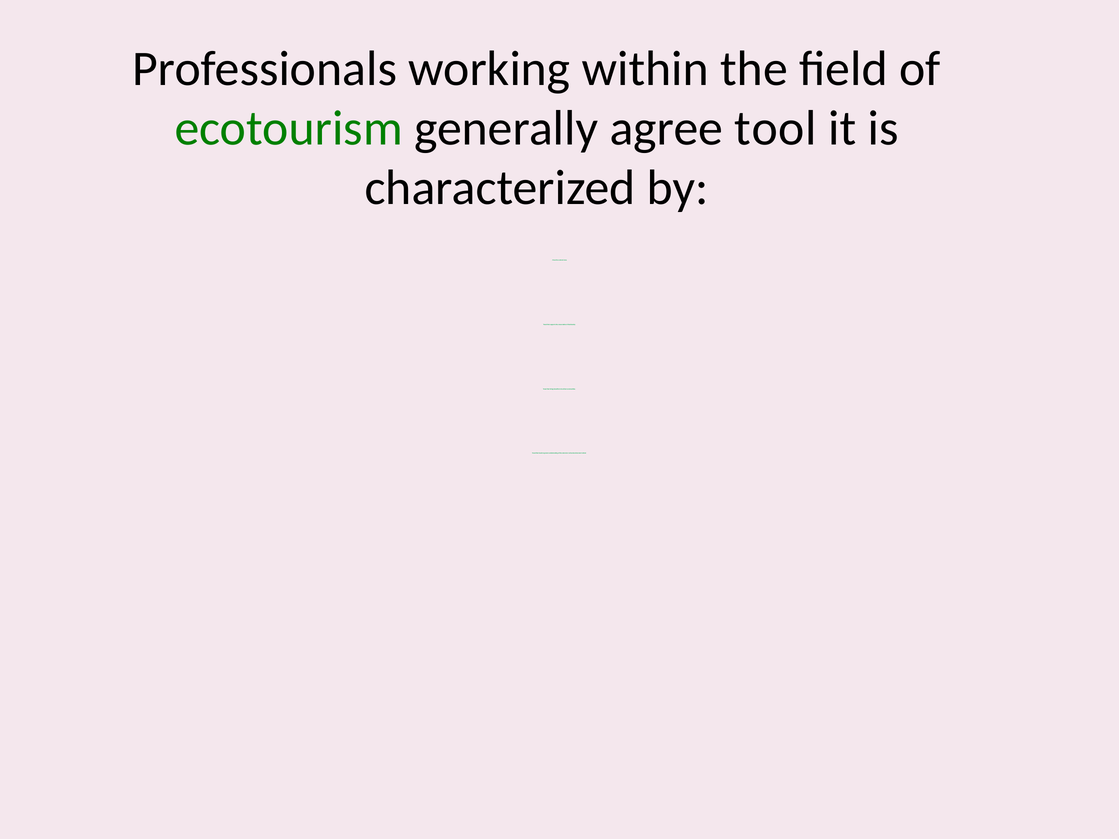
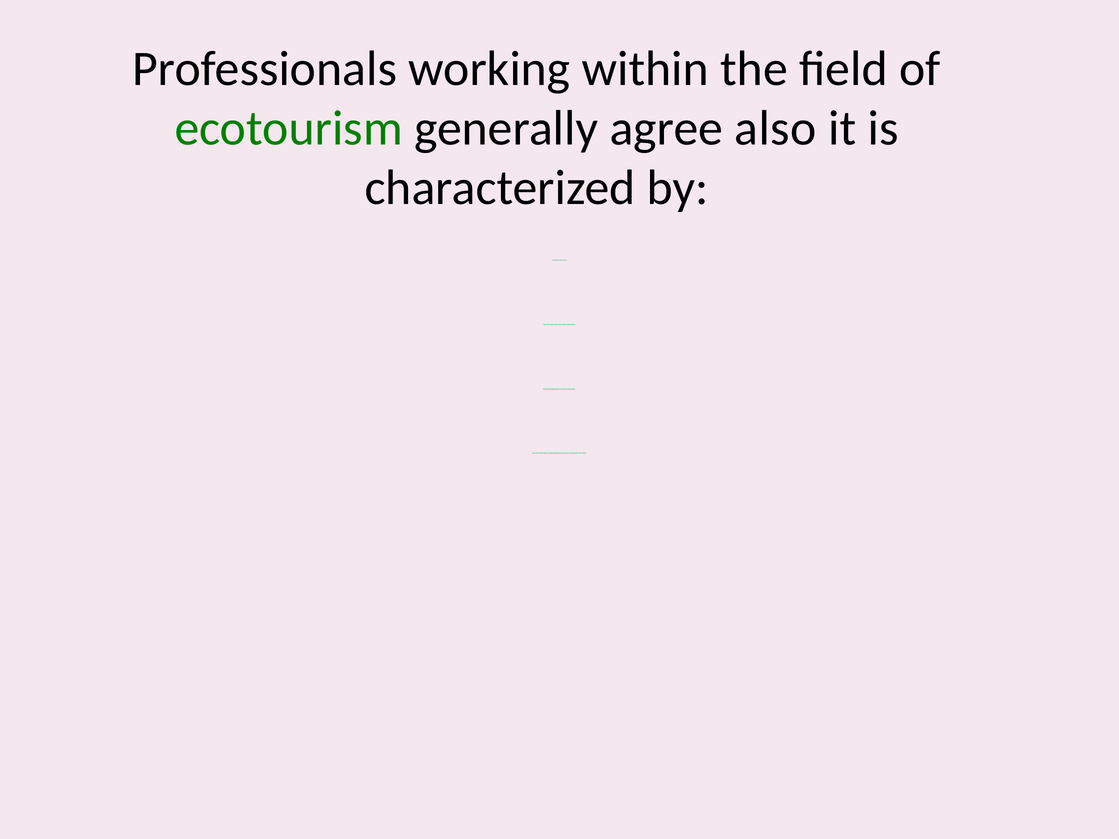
tool: tool -> also (775, 128)
